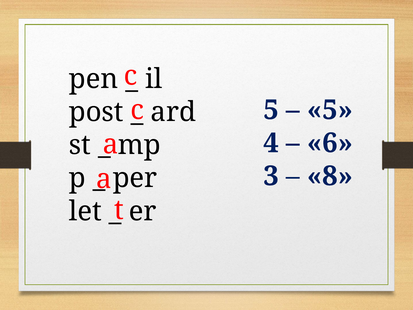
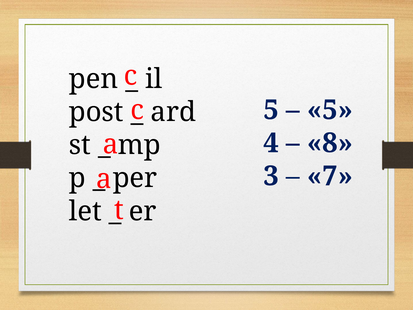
6: 6 -> 8 (330, 143)
8: 8 -> 7 (330, 176)
